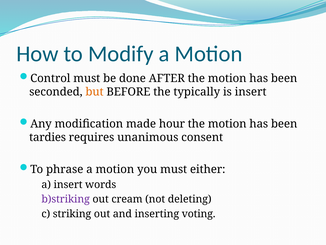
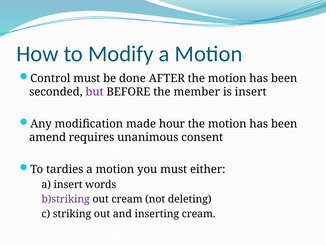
but colour: orange -> purple (95, 92)
typically: typically -> member (197, 92)
tardies: tardies -> amend (48, 137)
phrase: phrase -> tardies (65, 169)
inserting voting: voting -> cream (199, 214)
